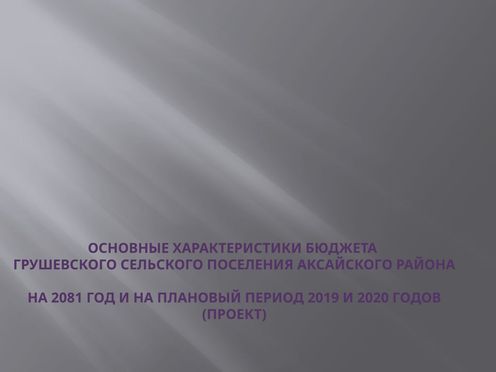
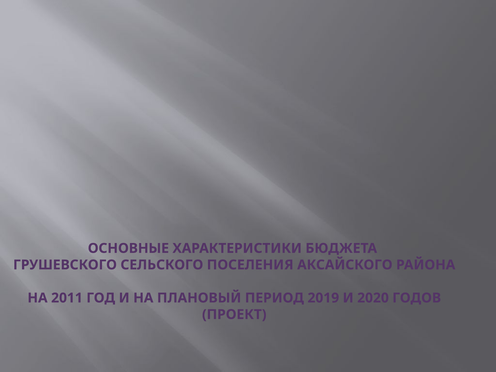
2081: 2081 -> 2011 (67, 298)
